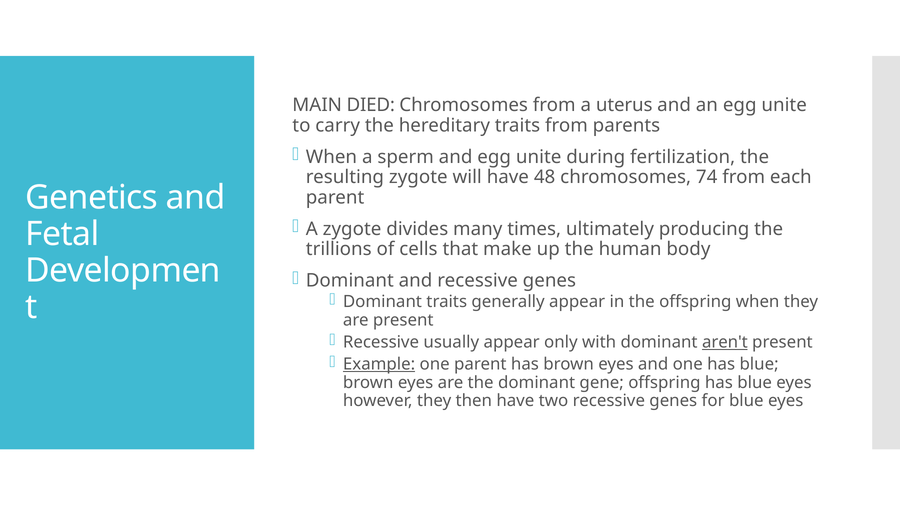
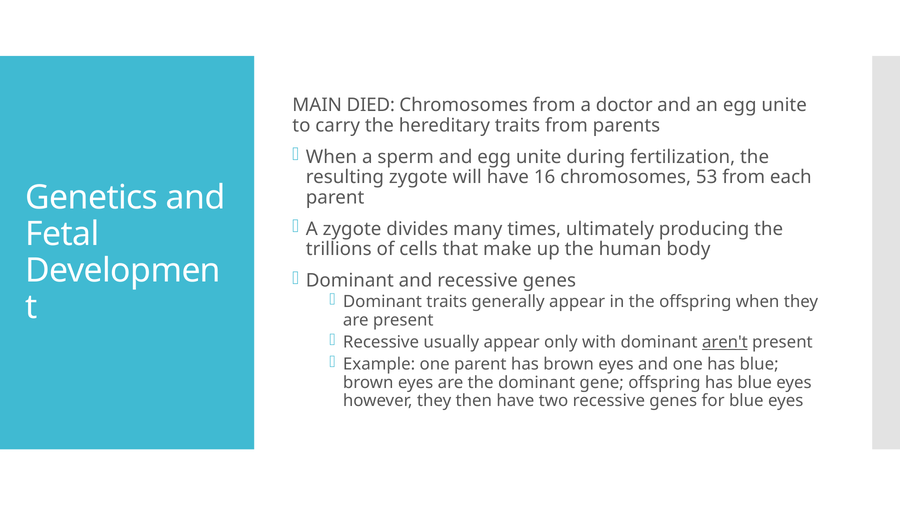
uterus: uterus -> doctor (624, 105)
48: 48 -> 16 (545, 177)
74: 74 -> 53 (707, 177)
Example underline: present -> none (379, 365)
